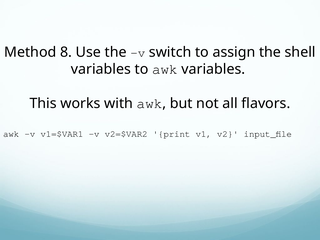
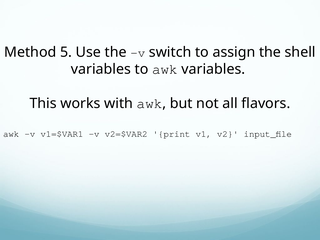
8: 8 -> 5 (66, 52)
